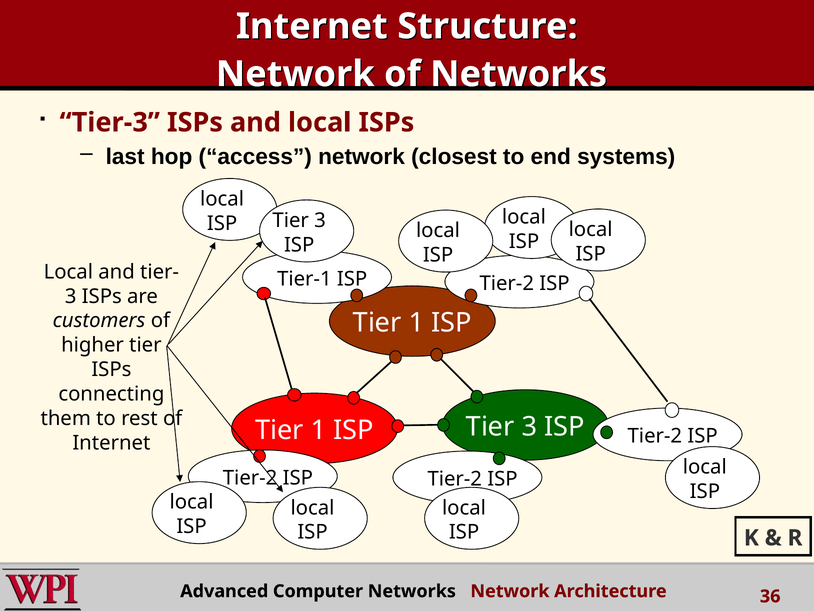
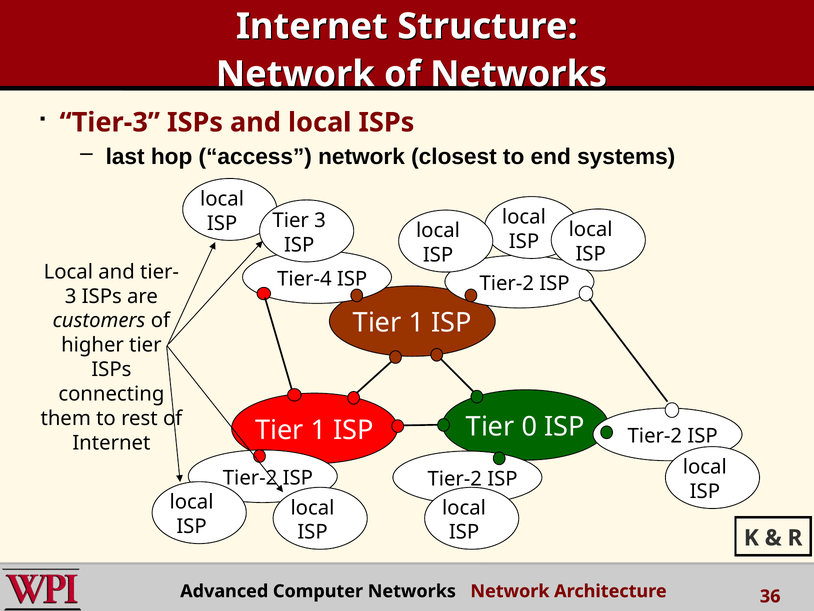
Tier-1: Tier-1 -> Tier-4 (304, 279)
3: 3 -> 0 (529, 426)
